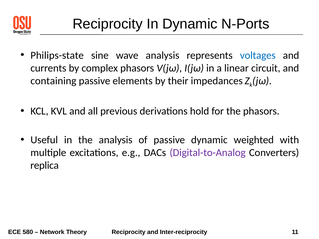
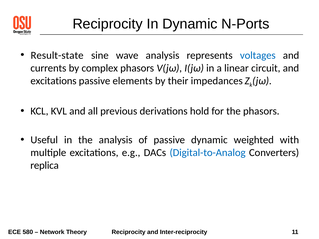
Philips-state: Philips-state -> Result-state (57, 55)
containing: containing -> excitations (53, 81)
Digital-to-Analog colour: purple -> blue (208, 153)
